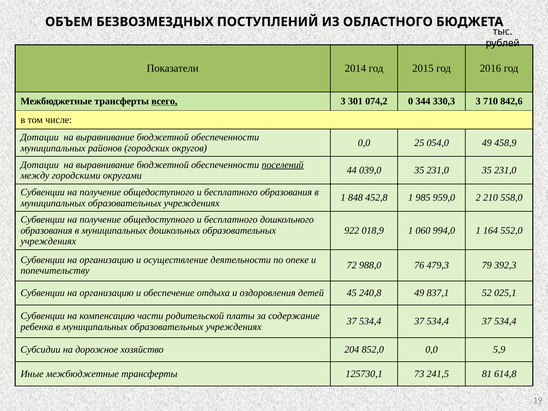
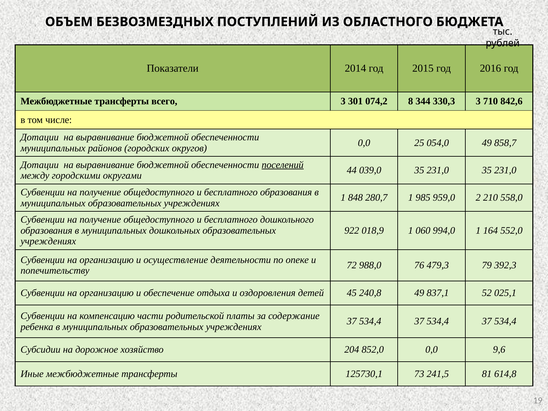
всего underline: present -> none (164, 101)
0: 0 -> 8 (411, 101)
458,9: 458,9 -> 858,7 (505, 143)
452,8: 452,8 -> 280,7 (376, 198)
5,9: 5,9 -> 9,6 (499, 350)
